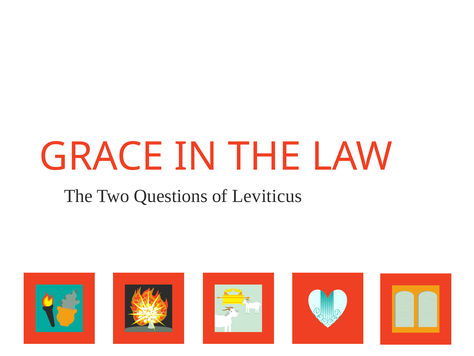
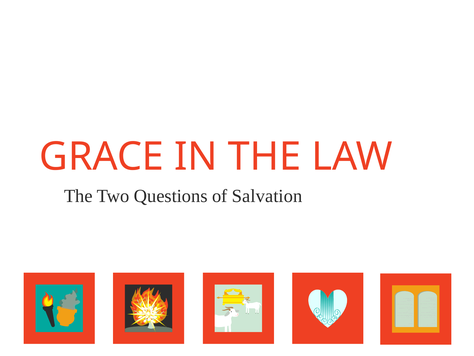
Leviticus: Leviticus -> Salvation (267, 196)
